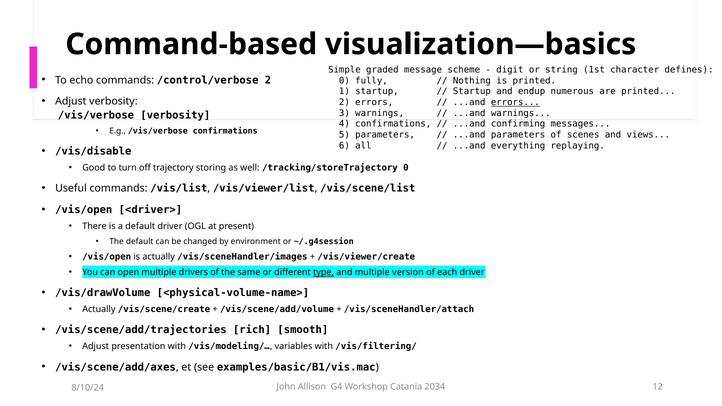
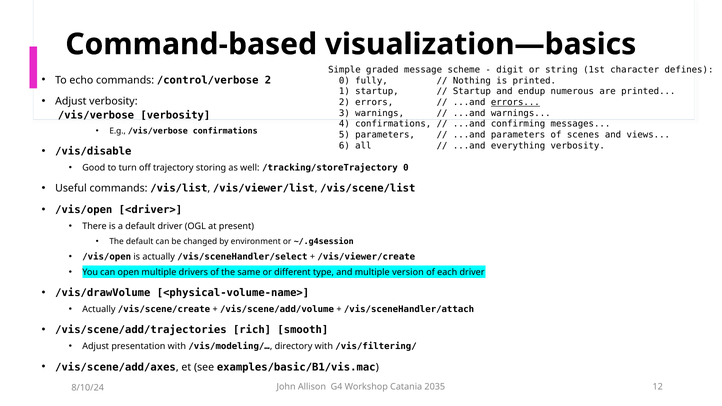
everything replaying: replaying -> verbosity (578, 146)
/vis/sceneHandler/images: /vis/sceneHandler/images -> /vis/sceneHandler/select (242, 257)
type underline: present -> none (323, 272)
variables: variables -> directory (294, 347)
2034: 2034 -> 2035 (435, 387)
